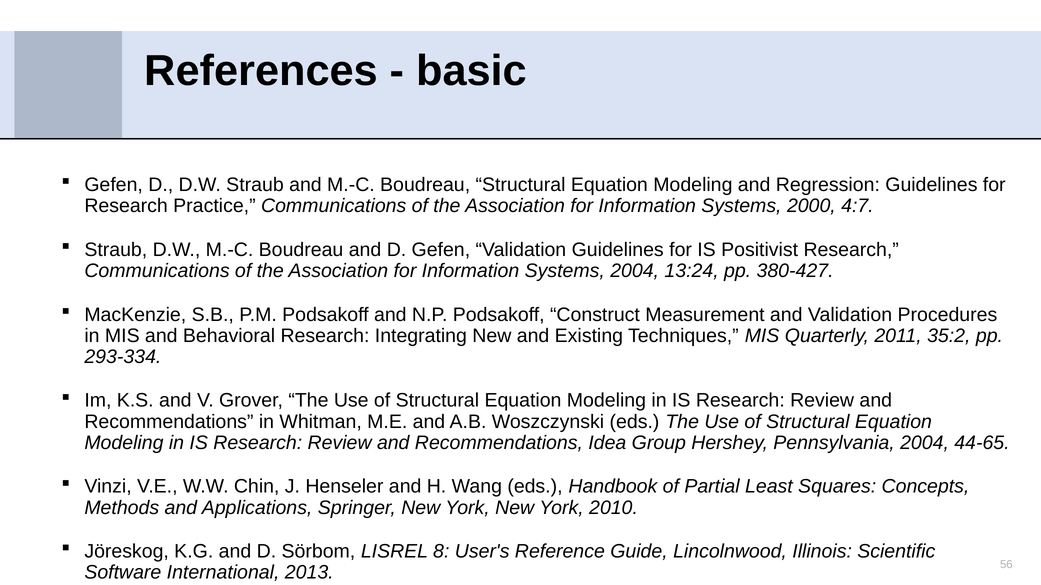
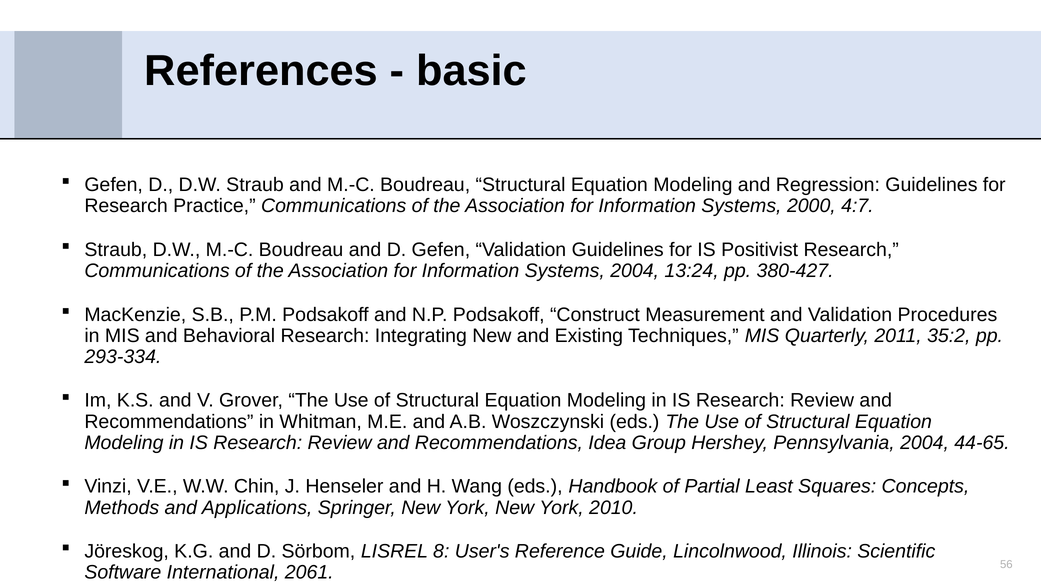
2013: 2013 -> 2061 (309, 573)
